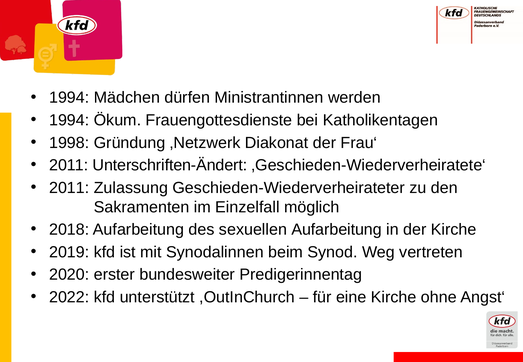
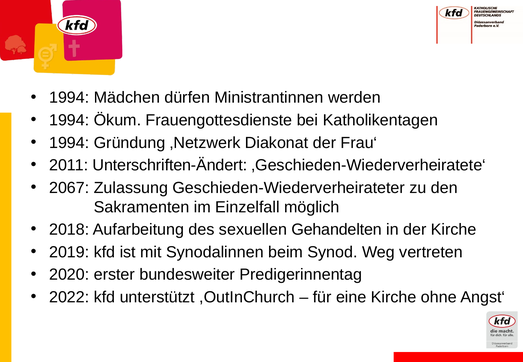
1998: 1998 -> 1994 (69, 143)
2011: 2011 -> 2067 (69, 188)
sexuellen Aufarbeitung: Aufarbeitung -> Gehandelten (337, 230)
